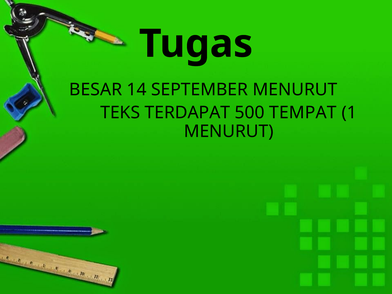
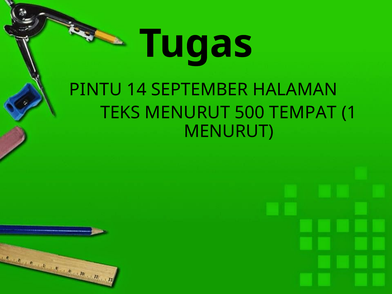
BESAR: BESAR -> PINTU (96, 90)
SEPTEMBER MENURUT: MENURUT -> HALAMAN (295, 90)
TEKS TERDAPAT: TERDAPAT -> MENURUT (187, 113)
